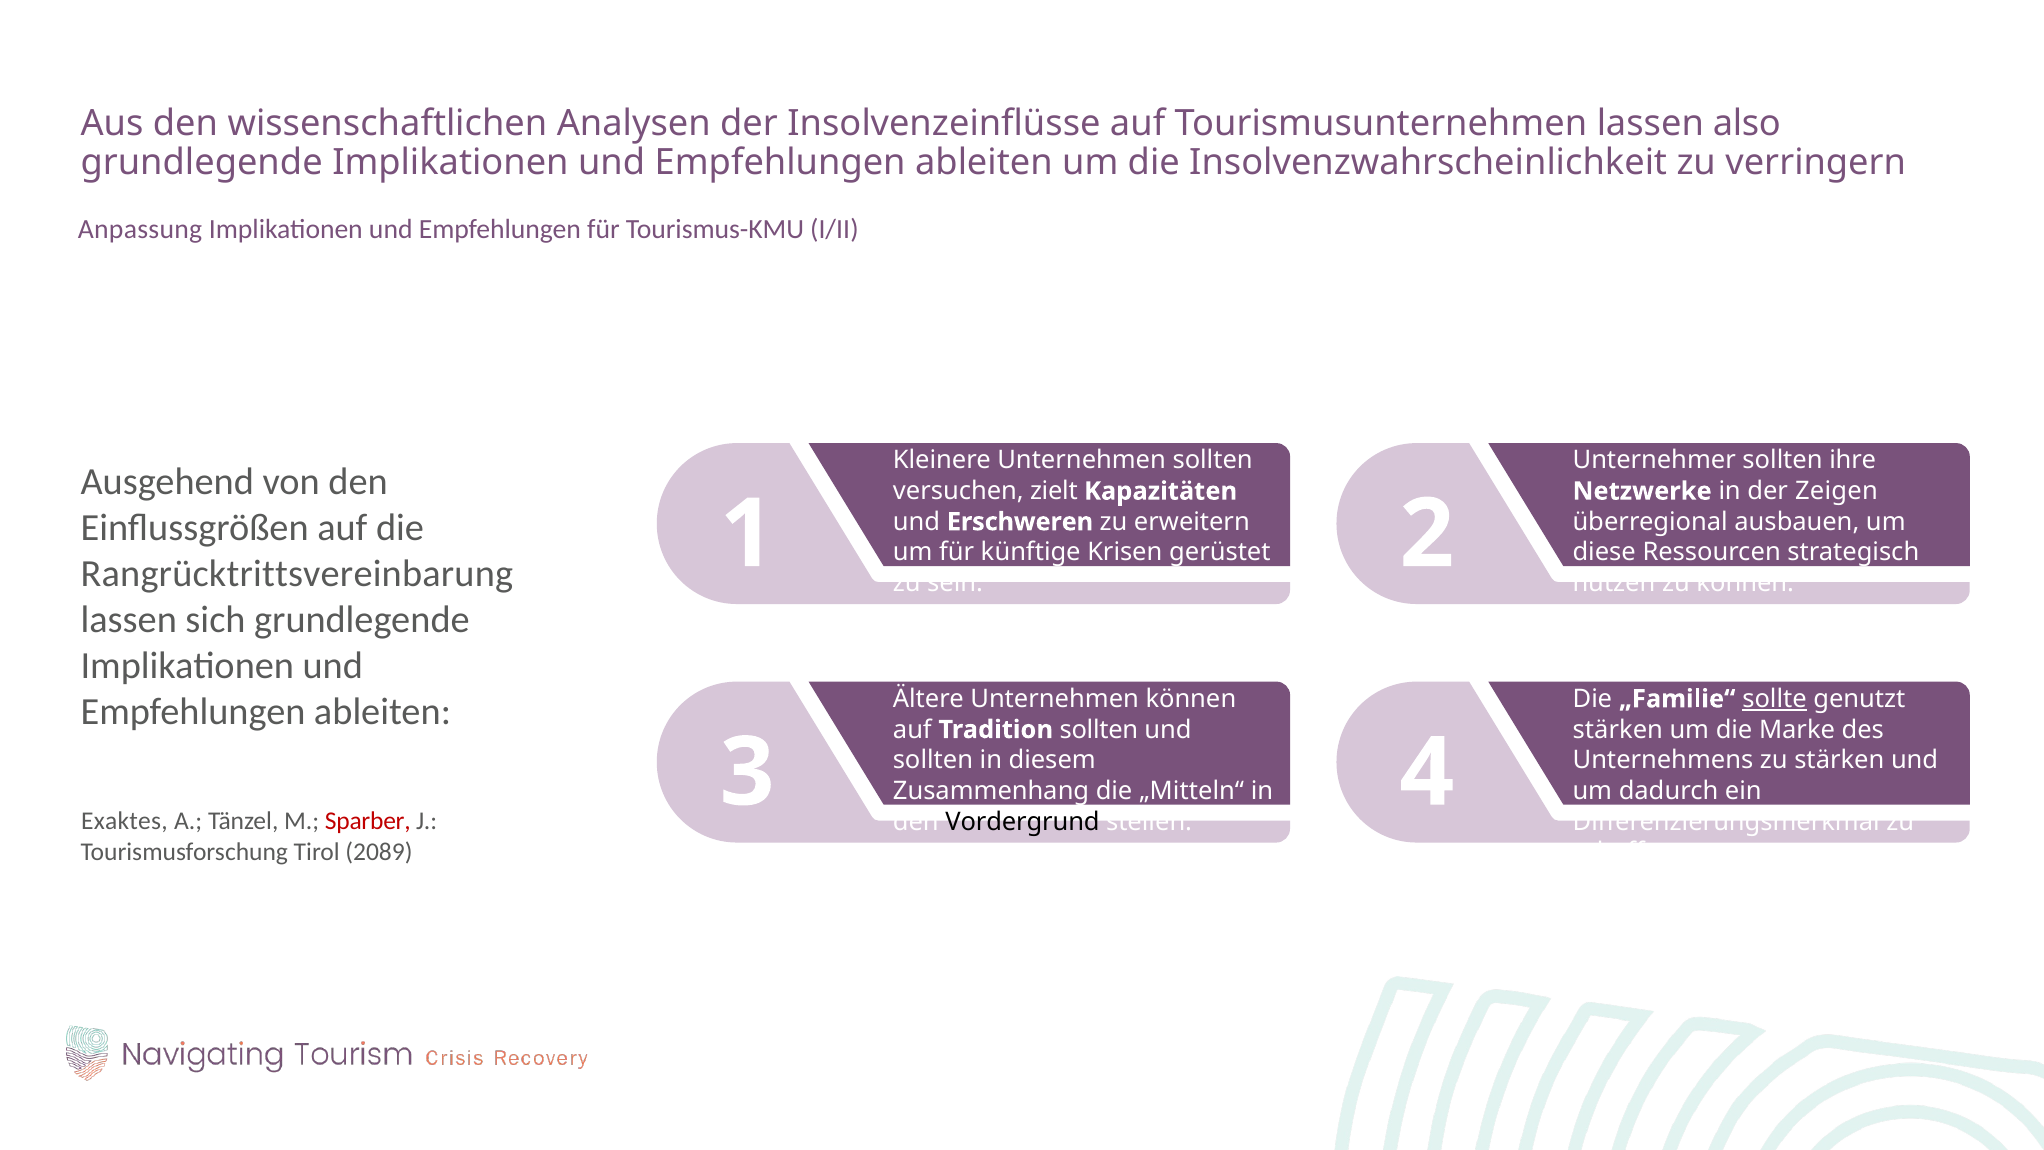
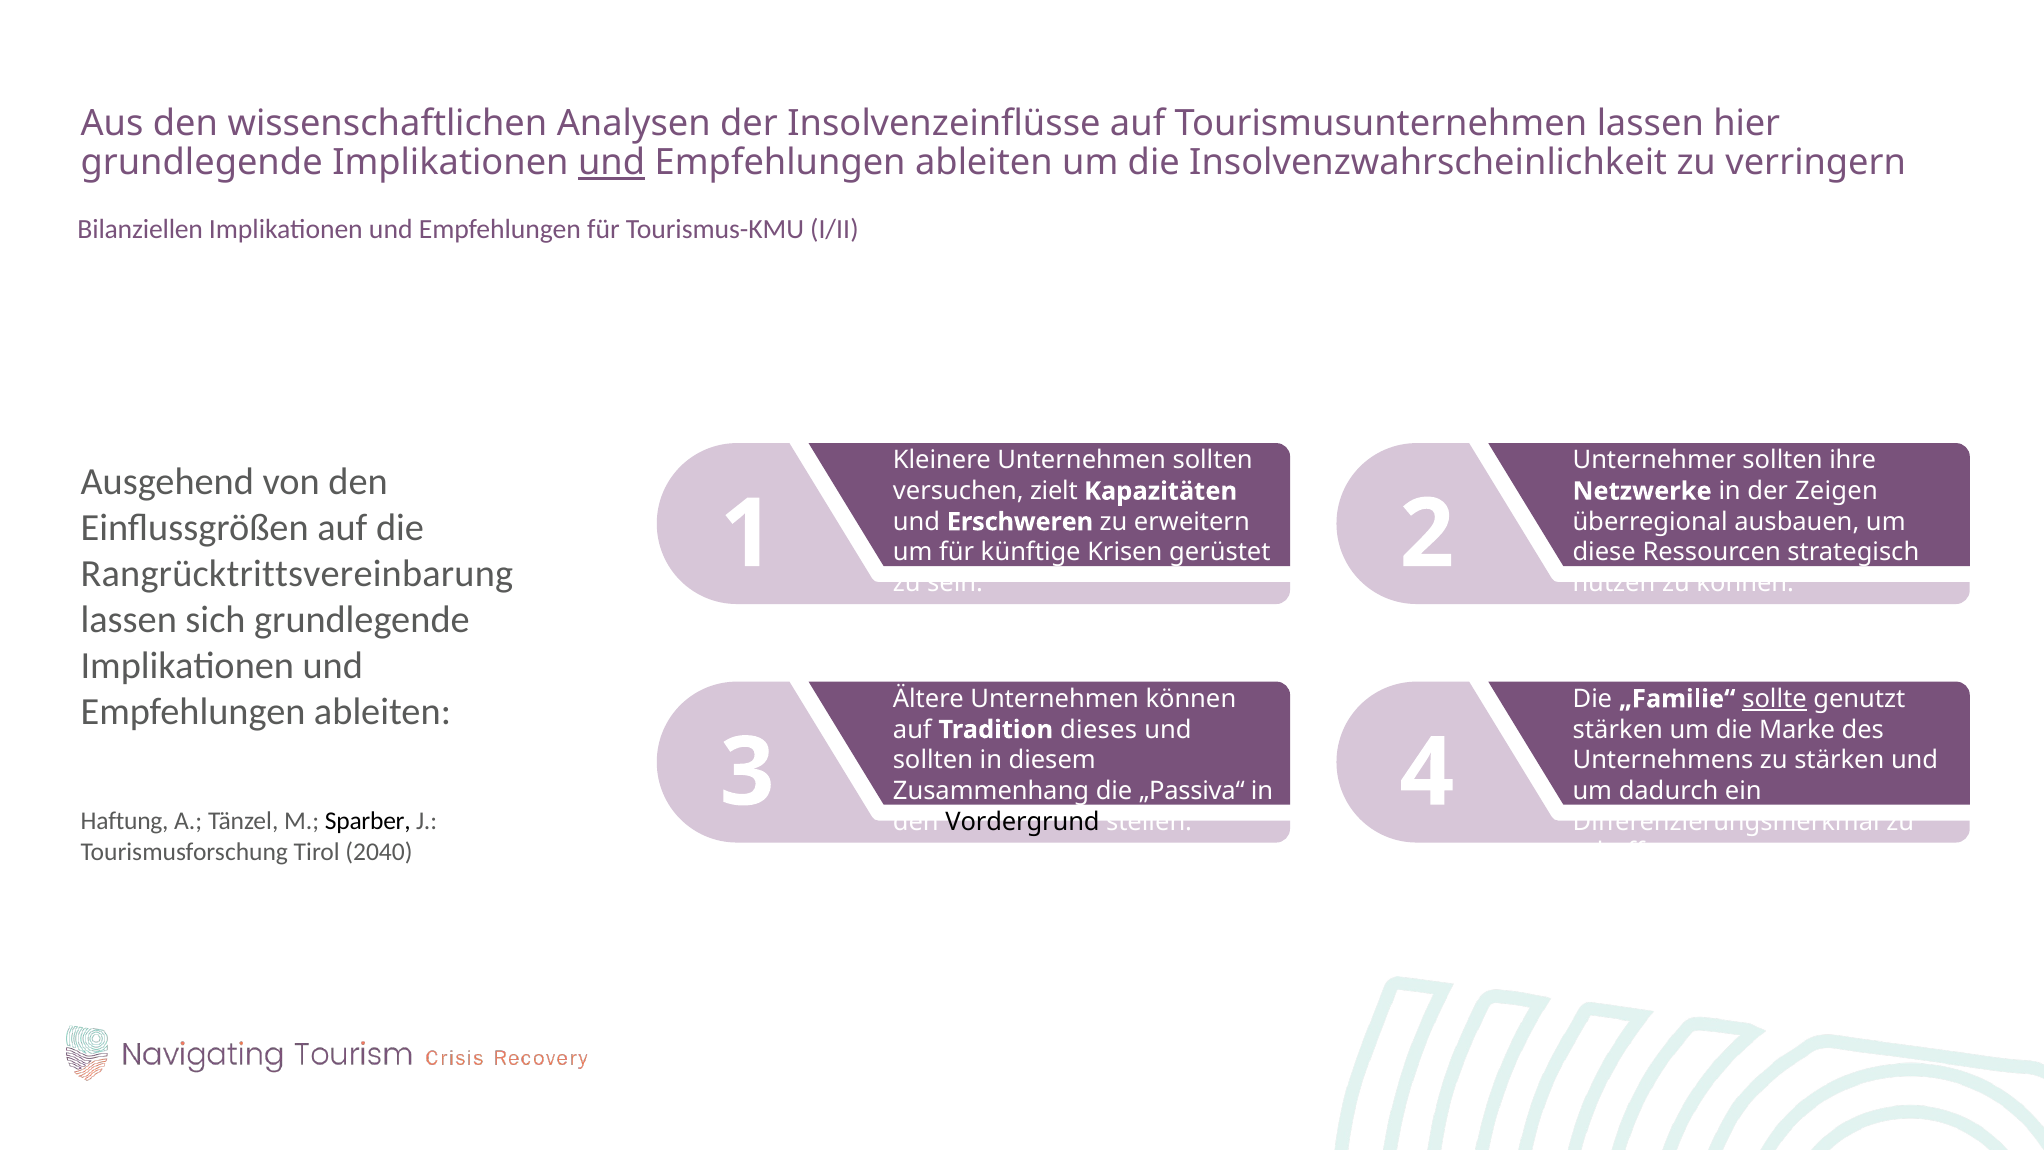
also: also -> hier (1747, 124)
und underline: none -> present (612, 163)
Anpassung: Anpassung -> Bilanziellen (140, 229)
Tradition sollten: sollten -> dieses (1099, 730)
„Mitteln“: „Mitteln“ -> „Passiva“ (1192, 791)
Exaktes: Exaktes -> Haftung (125, 821)
Sparber colour: red -> black (368, 821)
2089: 2089 -> 2040 (379, 851)
